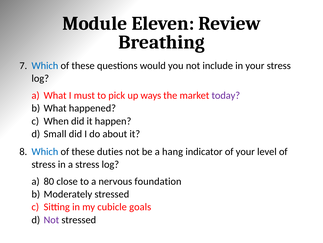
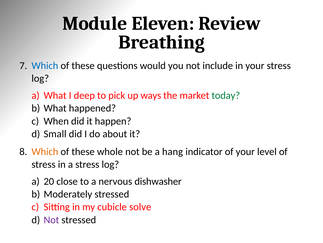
must: must -> deep (84, 95)
today colour: purple -> green (226, 95)
Which colour: blue -> orange (45, 151)
duties: duties -> whole (110, 151)
80: 80 -> 20 (49, 181)
foundation: foundation -> dishwasher (158, 181)
goals: goals -> solve (140, 206)
